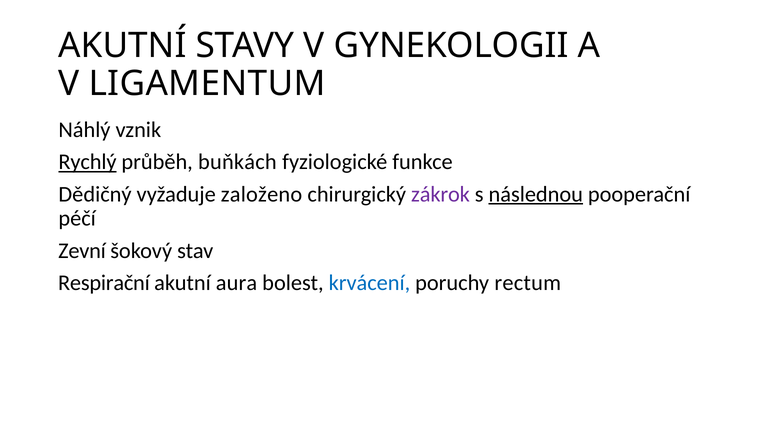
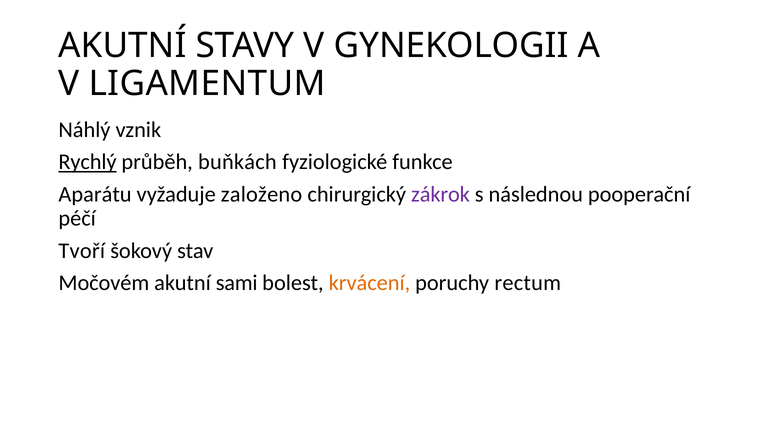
Dědičný: Dědičný -> Aparátu (95, 194)
následnou underline: present -> none (536, 194)
Zevní: Zevní -> Tvoří (82, 250)
Respirační: Respirační -> Močovém (104, 282)
aura: aura -> sami (237, 282)
krvácení colour: blue -> orange (369, 282)
